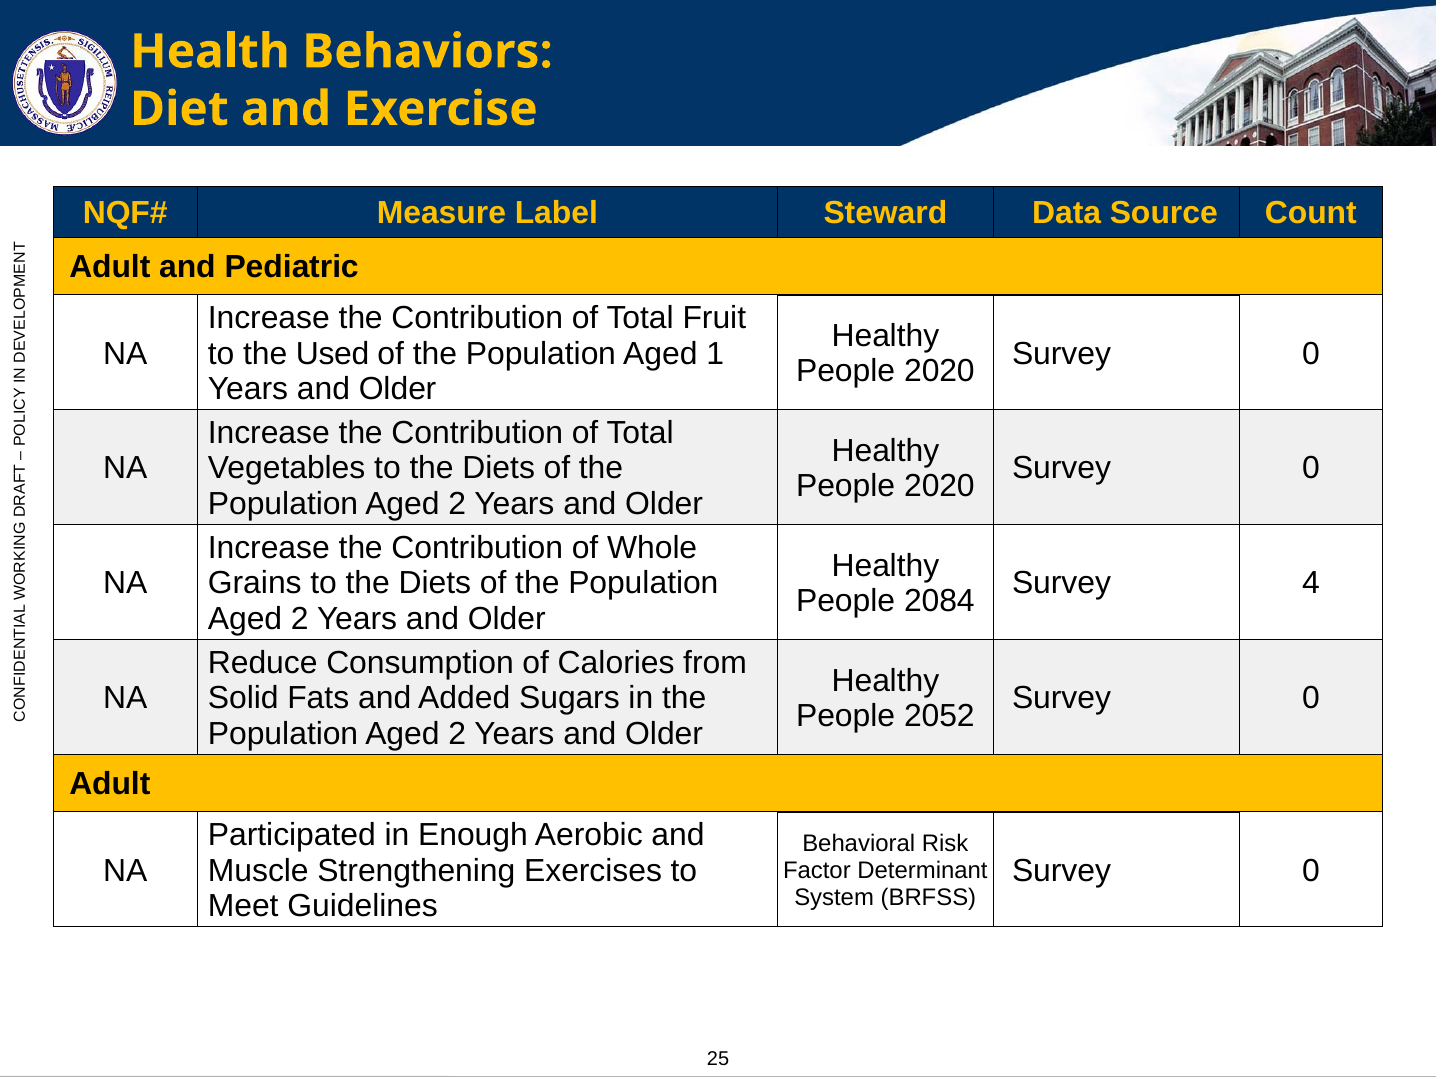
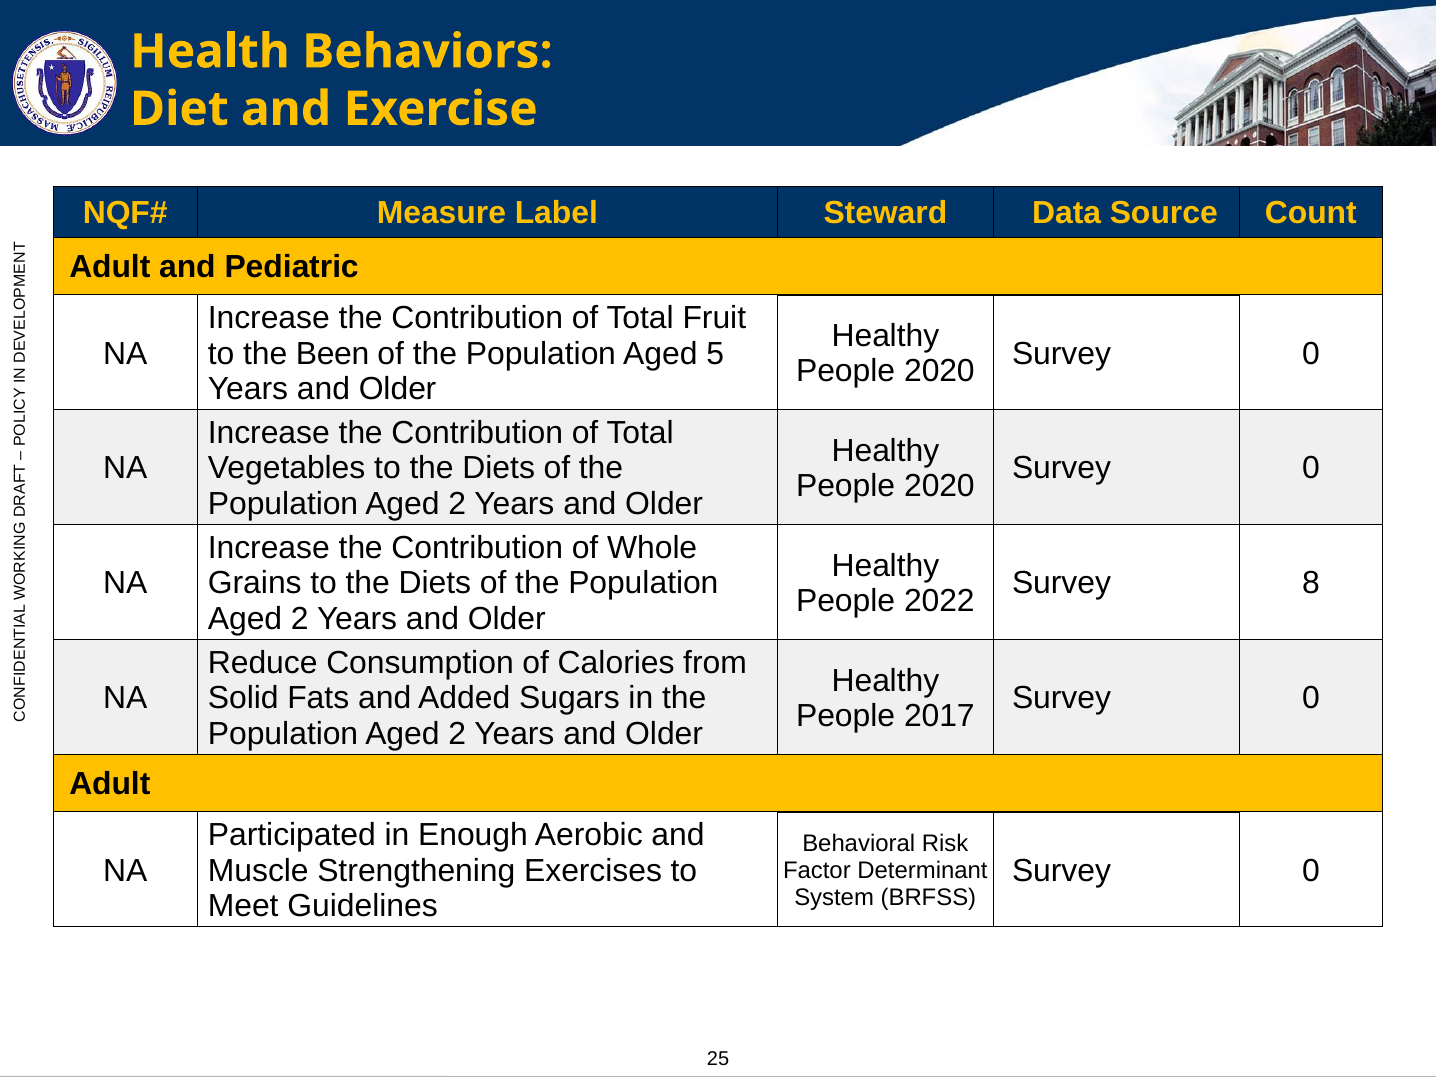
Used: Used -> Been (333, 354)
1: 1 -> 5 (715, 354)
4: 4 -> 8 (1311, 583)
2084: 2084 -> 2022 (939, 601)
2052: 2052 -> 2017 (939, 716)
